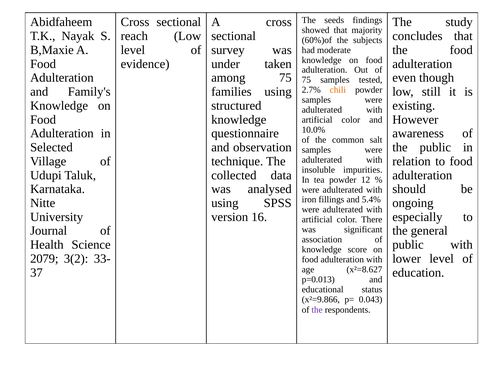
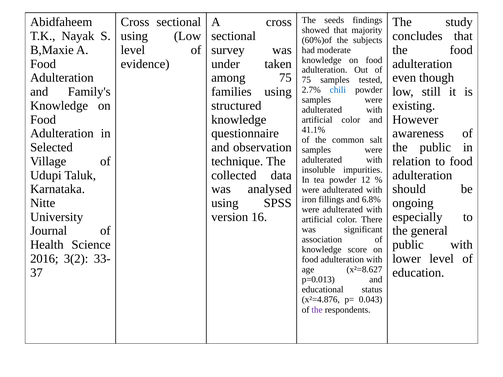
reach: reach -> using (134, 36)
chili colour: orange -> blue (338, 90)
10.0%: 10.0% -> 41.1% (314, 130)
5.4%: 5.4% -> 6.8% (371, 200)
2079: 2079 -> 2016 (44, 259)
x²=9.866: x²=9.866 -> x²=4.876 (321, 300)
